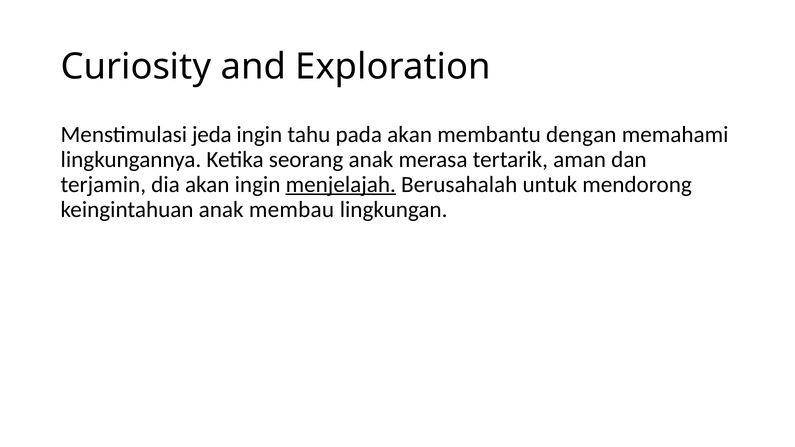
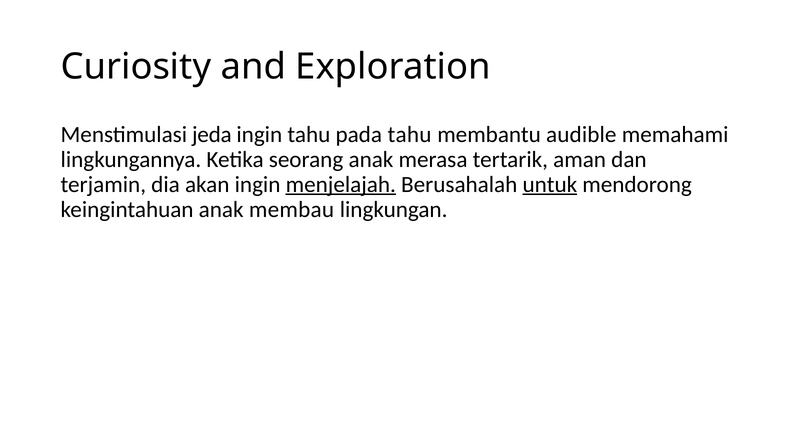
pada akan: akan -> tahu (410, 134)
dengan: dengan -> audible (581, 134)
untuk underline: none -> present (550, 185)
